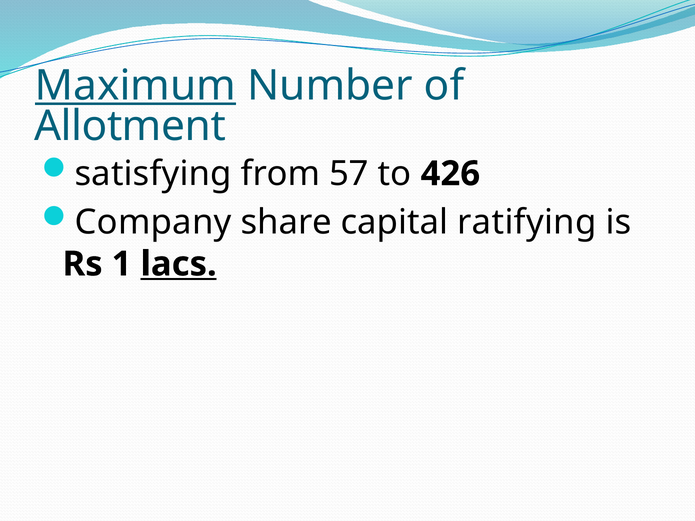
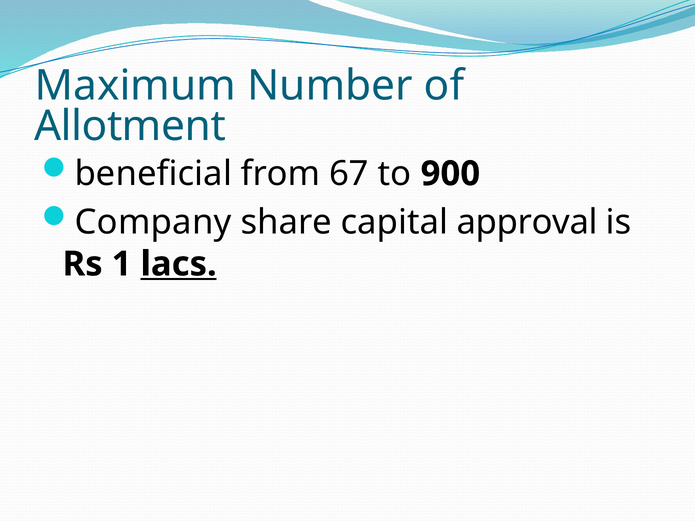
Maximum underline: present -> none (135, 86)
satisfying: satisfying -> beneficial (153, 174)
57: 57 -> 67 (349, 174)
426: 426 -> 900 (450, 174)
ratifying: ratifying -> approval (527, 222)
